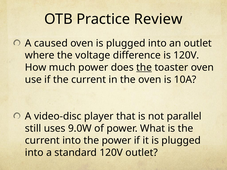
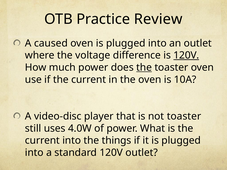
120V underline: none -> present (186, 55)
not parallel: parallel -> toaster (184, 116)
9.0W: 9.0W -> 4.0W (80, 129)
the power: power -> things (117, 141)
